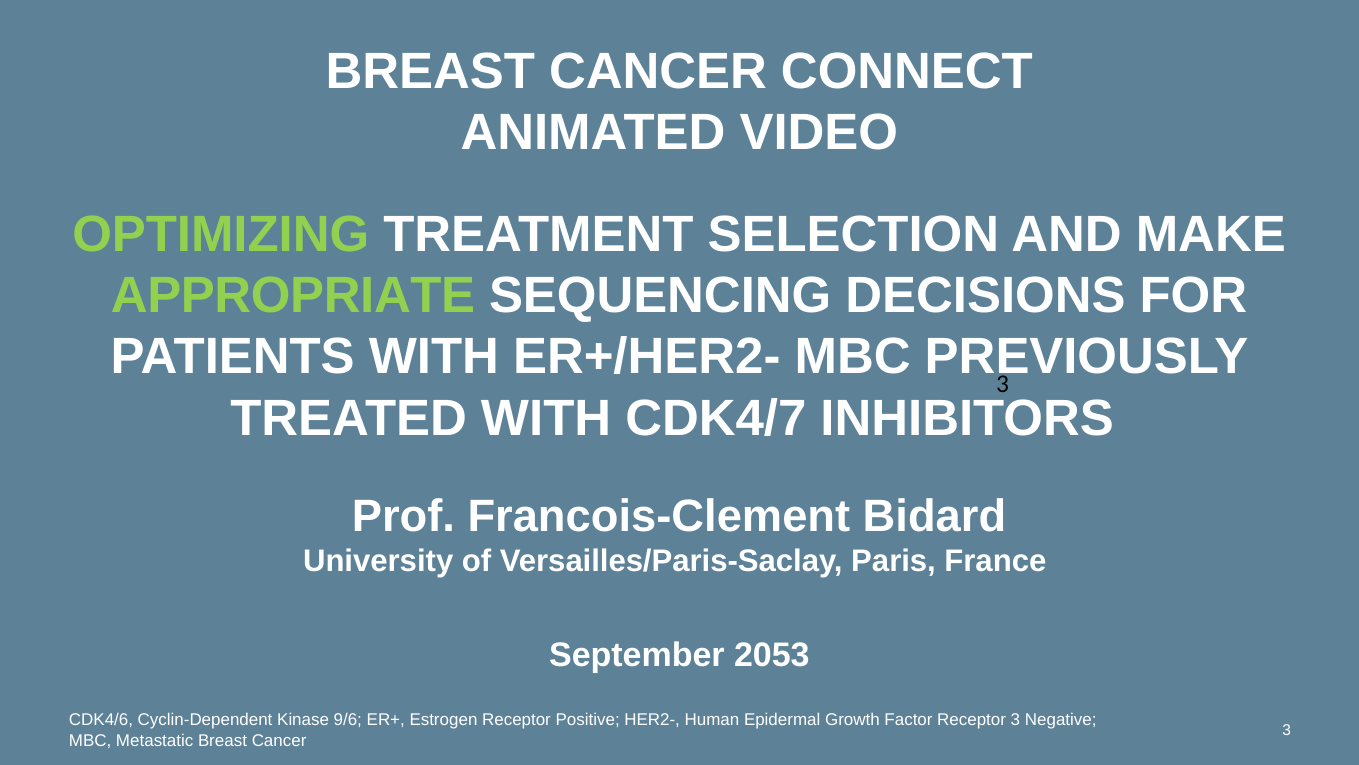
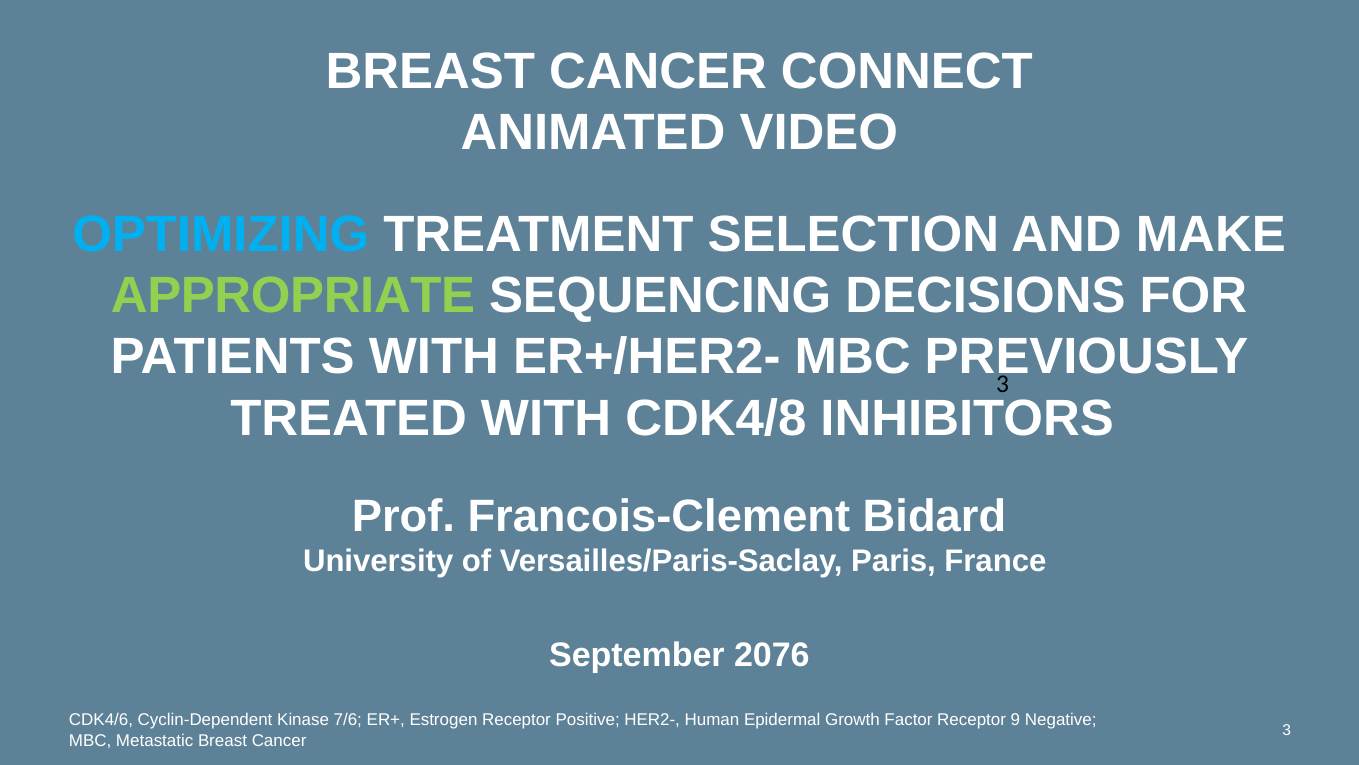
OPTIMIZING colour: light green -> light blue (221, 235)
CDK4/7: CDK4/7 -> CDK4/8 (716, 418)
2053: 2053 -> 2076 (772, 655)
9/6: 9/6 -> 7/6 (348, 720)
Receptor 3: 3 -> 9 (1015, 720)
